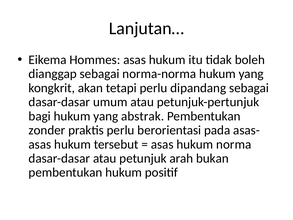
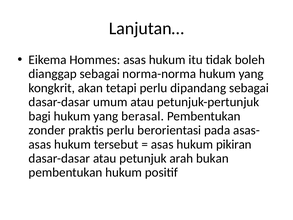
abstrak: abstrak -> berasal (143, 116)
norma: norma -> pikiran (234, 144)
